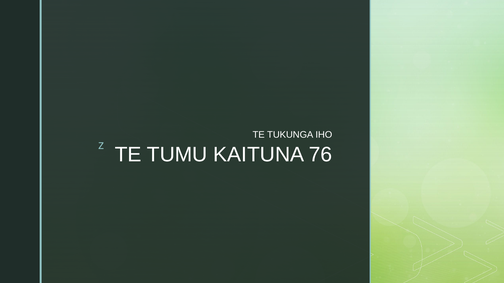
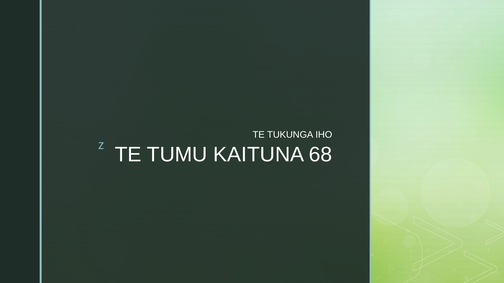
76: 76 -> 68 (320, 155)
